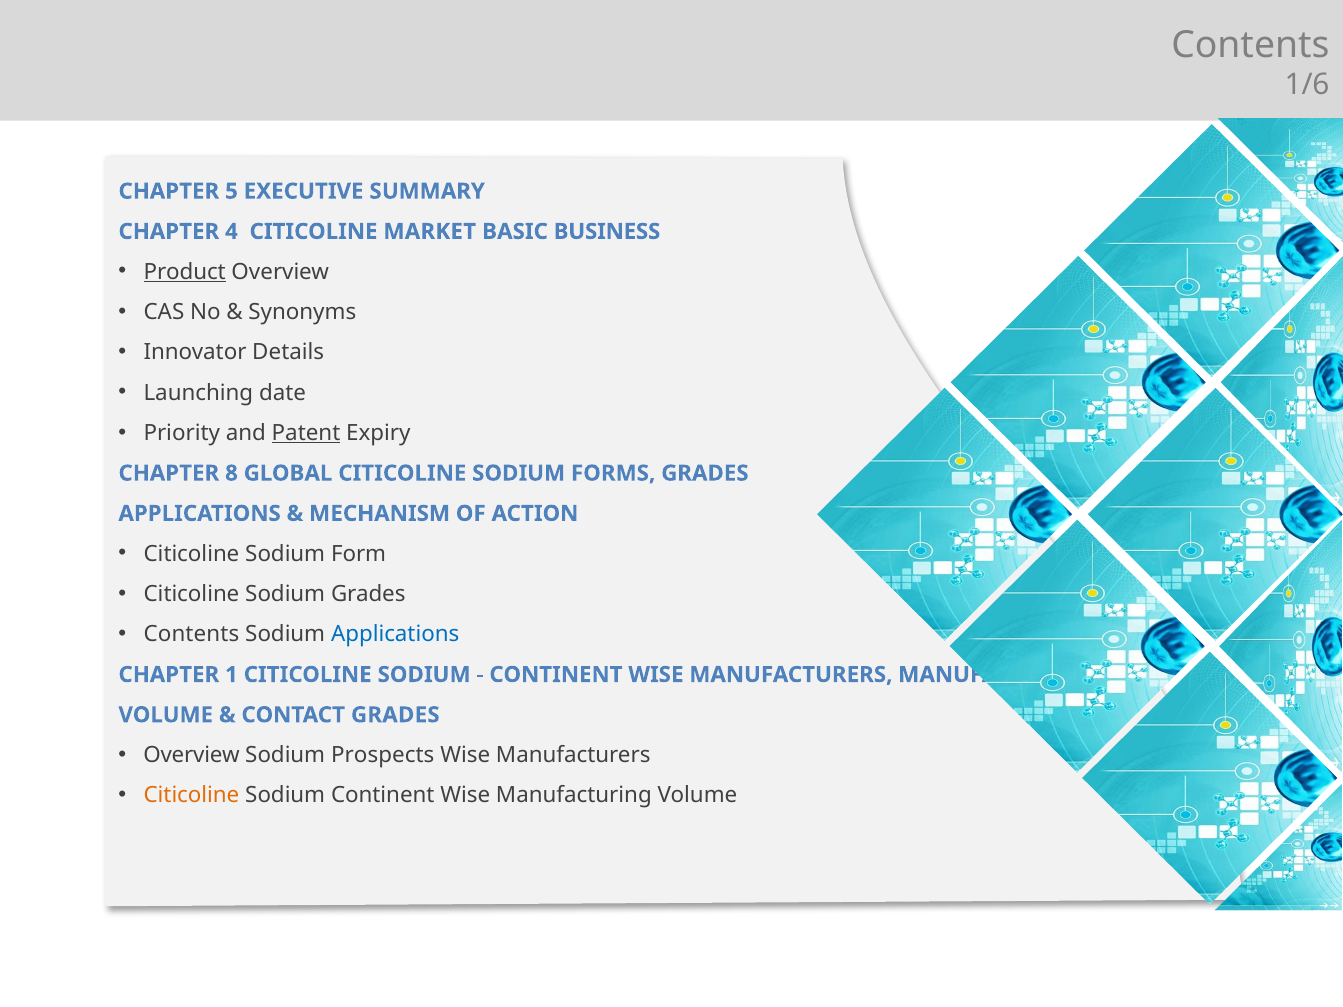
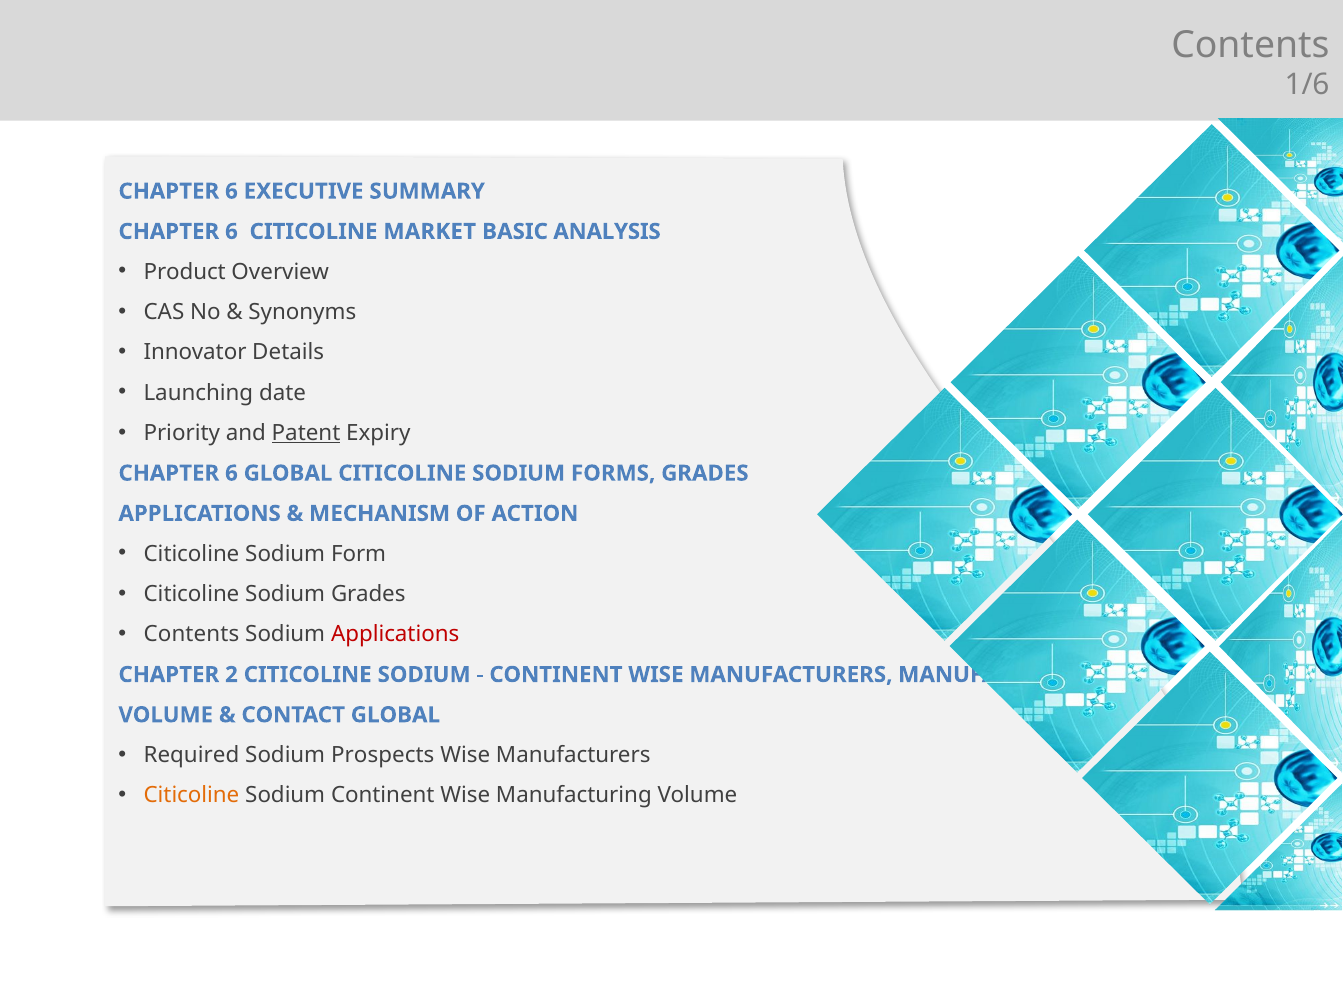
5: 5 -> 6 (231, 191)
4: 4 -> 6 (231, 232)
BUSINESS: BUSINESS -> ANALYSIS (607, 232)
Product underline: present -> none (185, 272)
8: 8 -> 6 (231, 473)
Applications colour: blue -> red (395, 635)
1: 1 -> 2 (231, 675)
CONTACT GRADES: GRADES -> GLOBAL (395, 715)
Overview: Overview -> Required (191, 755)
